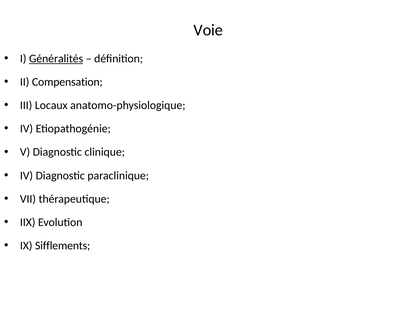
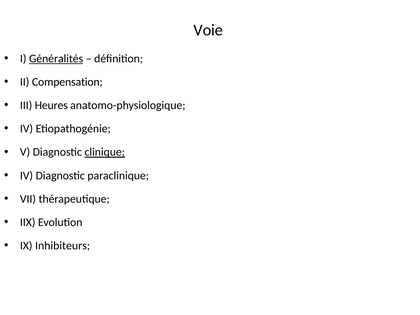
Locaux: Locaux -> Heures (51, 105)
clinique underline: none -> present (105, 152)
Sifflements: Sifflements -> Inhibiteurs (63, 246)
